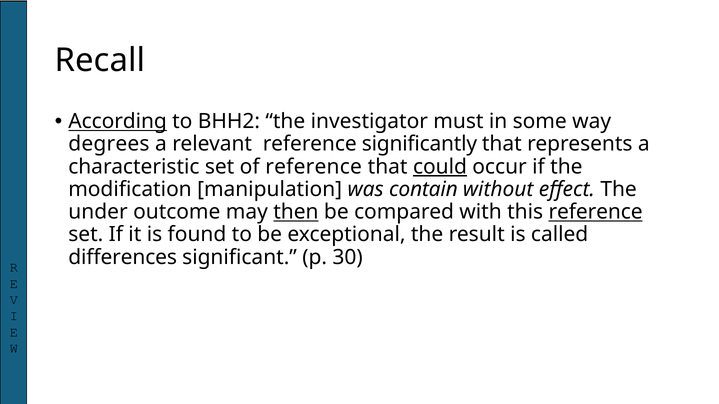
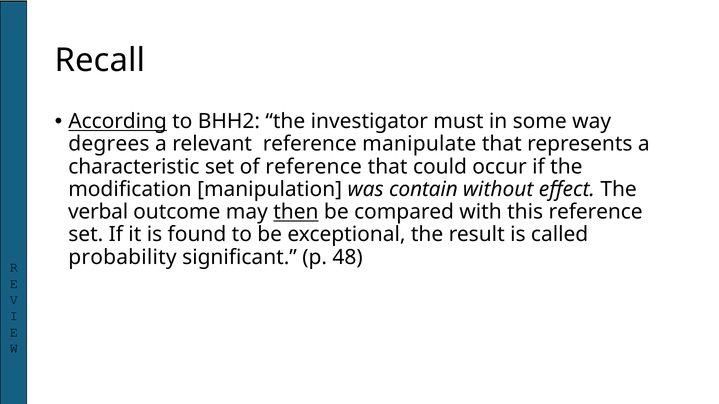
significantly: significantly -> manipulate (419, 144)
could underline: present -> none (440, 167)
under: under -> verbal (98, 212)
reference underline: present -> none (596, 212)
differences: differences -> probability (122, 257)
30: 30 -> 48 (348, 257)
